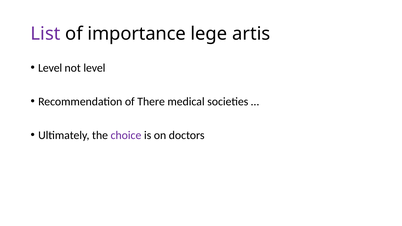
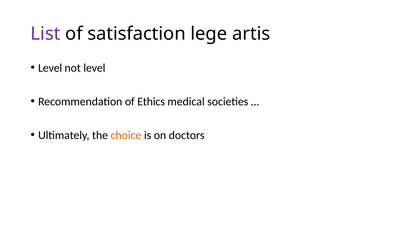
importance: importance -> satisfaction (137, 34)
There: There -> Ethics (151, 102)
choice colour: purple -> orange (126, 135)
